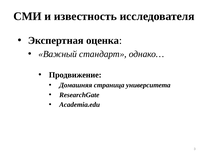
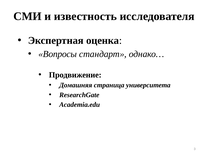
Важный: Важный -> Вопросы (58, 54)
